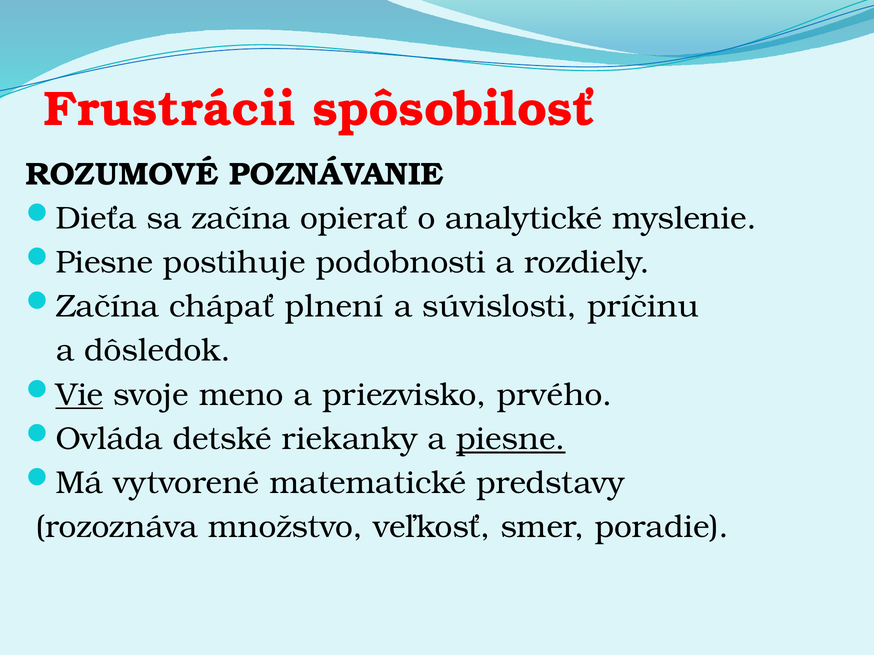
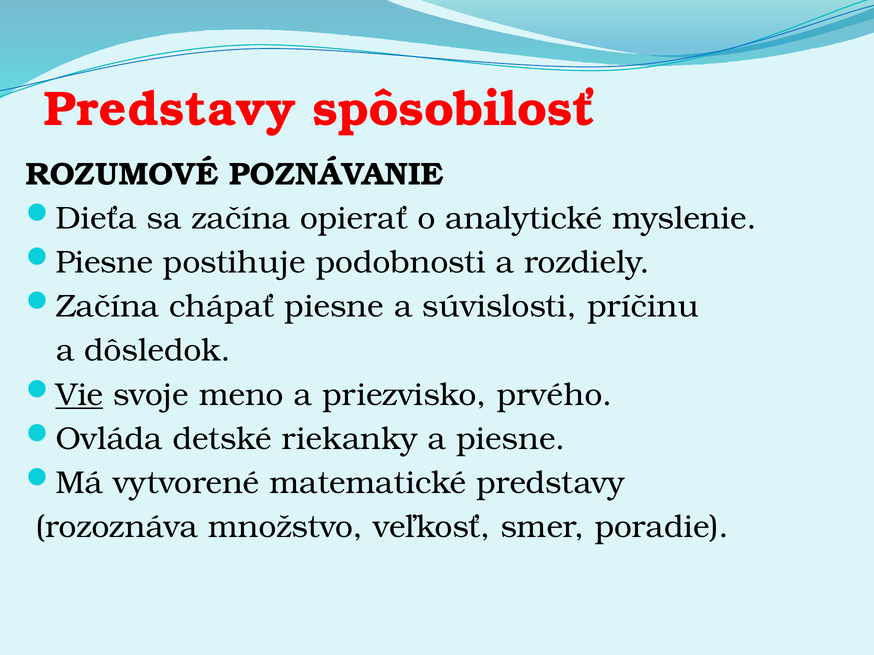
Frustrácii: Frustrácii -> Predstavy (170, 109)
chápať plnení: plnení -> piesne (334, 307)
piesne underline: present -> none (511, 439)
